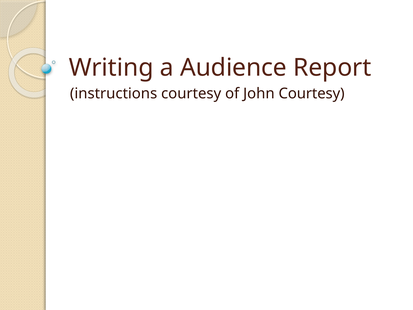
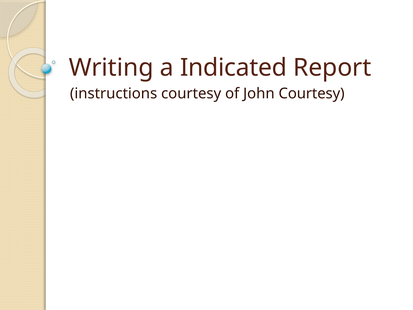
Audience: Audience -> Indicated (234, 68)
